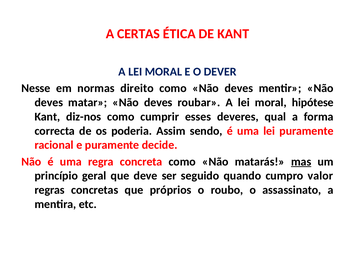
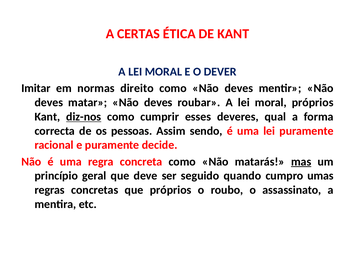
Nesse: Nesse -> Imitar (36, 88)
moral hipótese: hipótese -> próprios (313, 103)
diz-nos underline: none -> present (84, 117)
poderia: poderia -> pessoas (132, 131)
valor: valor -> umas (321, 176)
